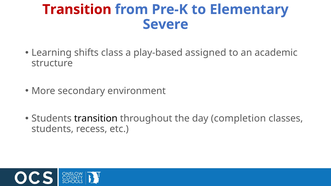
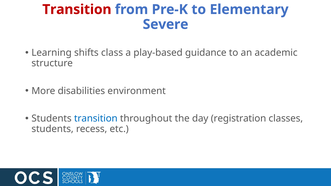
assigned: assigned -> guidance (206, 53)
secondary: secondary -> disabilities (81, 91)
transition colour: black -> blue (96, 119)
completion: completion -> registration (238, 119)
